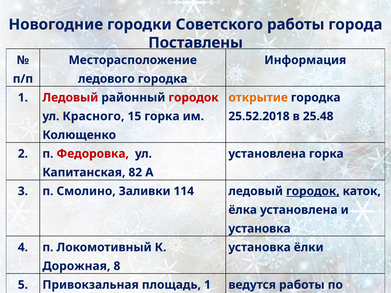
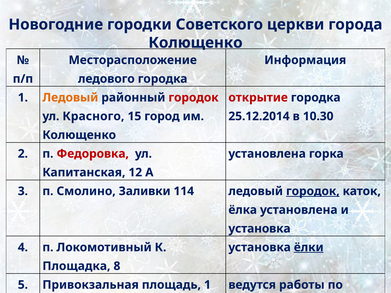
Советского работы: работы -> церкви (296, 24)
Поставлены: Поставлены -> Колющенко (196, 43)
Ледовый colour: red -> orange (70, 98)
открытие colour: orange -> red (258, 98)
15 горка: горка -> город (162, 116)
25.52.2018: 25.52.2018 -> 25.12.2014 (259, 116)
25.48: 25.48 -> 10.30 (318, 116)
82: 82 -> 12 (135, 173)
ёлки underline: none -> present (309, 248)
Дорожная: Дорожная -> Площадка (76, 266)
